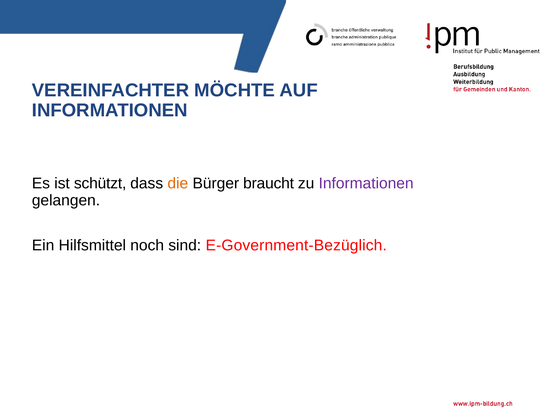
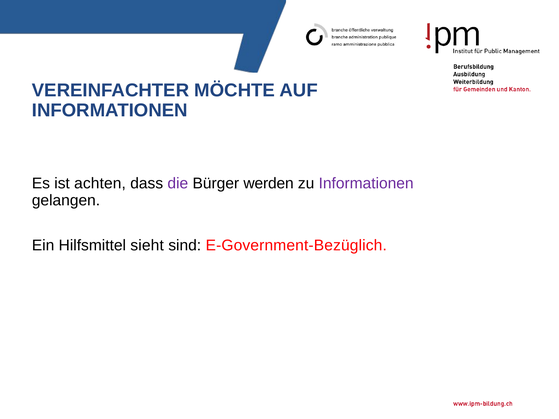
schützt: schützt -> achten (100, 184)
die colour: orange -> purple (178, 184)
braucht: braucht -> werden (269, 184)
noch: noch -> sieht (147, 246)
